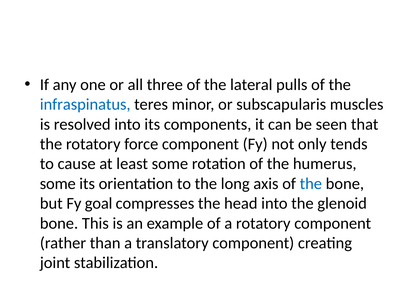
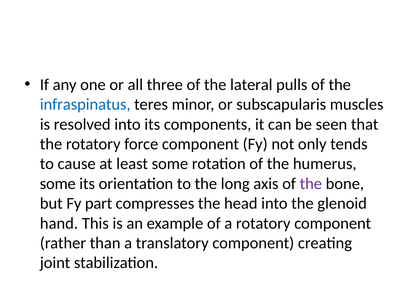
the colour: blue -> purple (311, 184)
goal: goal -> part (99, 203)
bone: bone -> hand (59, 223)
